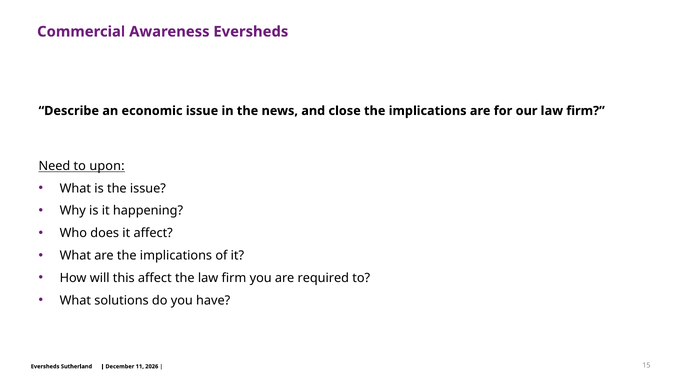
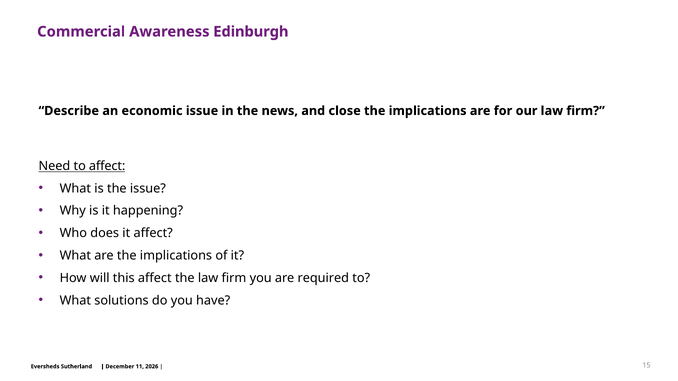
Awareness Eversheds: Eversheds -> Edinburgh (251, 32)
to upon: upon -> affect (107, 166)
